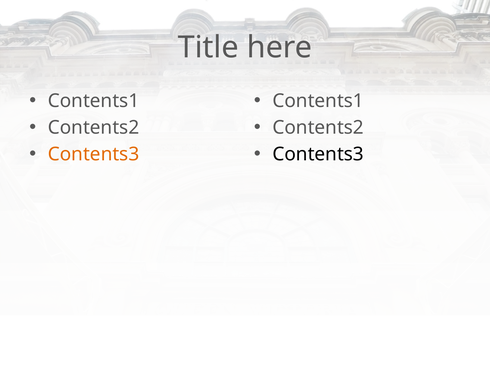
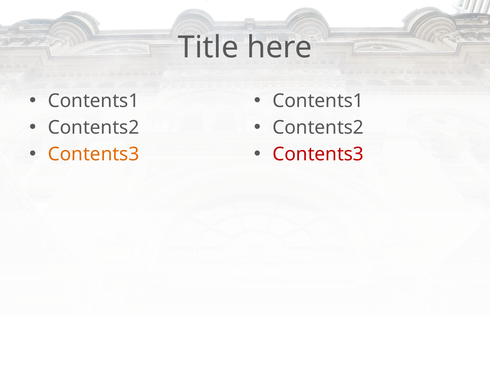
Contents3 colour: black -> red (318, 154)
